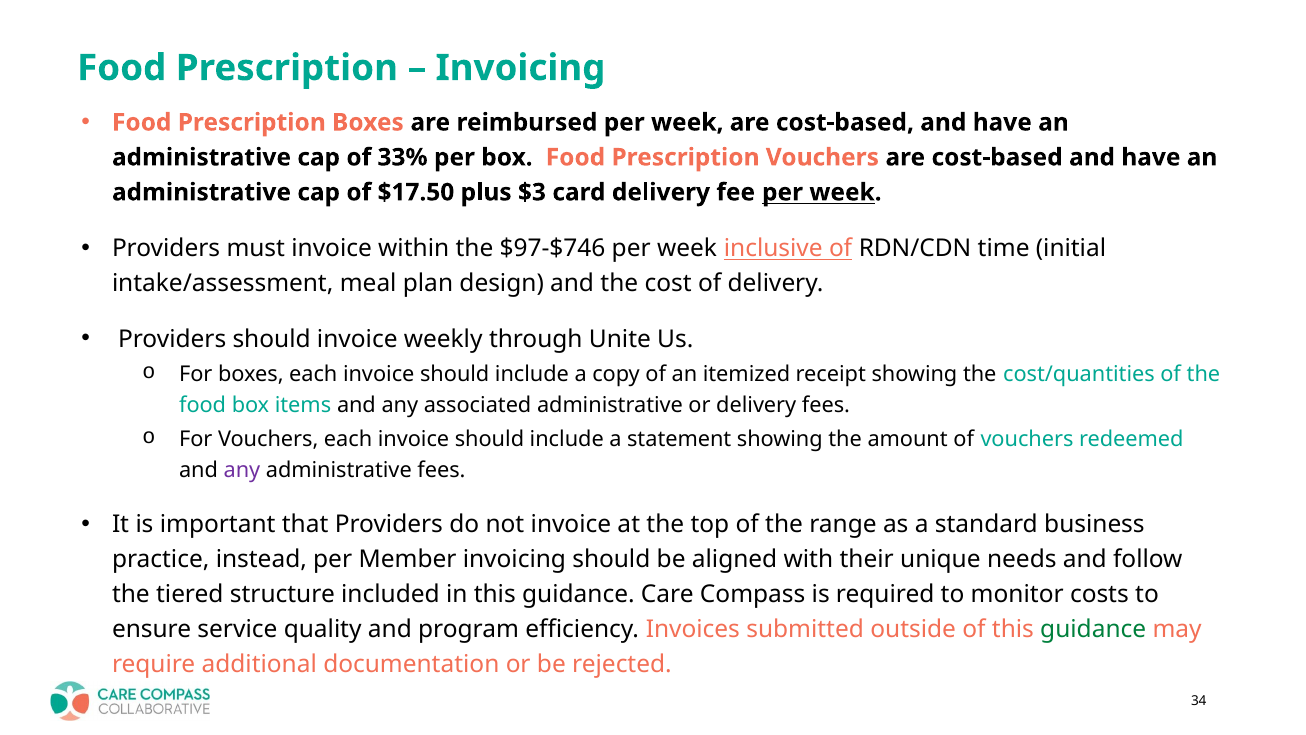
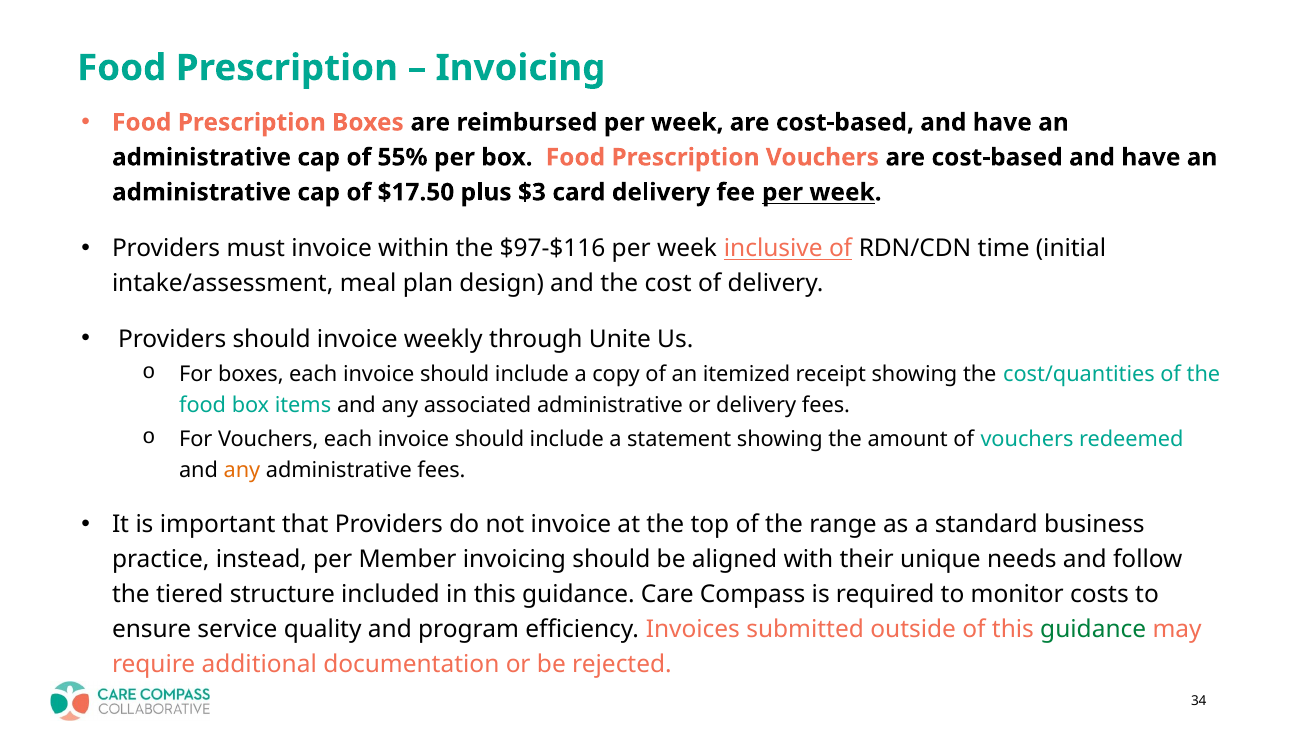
33%: 33% -> 55% (403, 157)
$97-$746: $97-$746 -> $97-$116 (553, 248)
any colour: purple -> orange (242, 470)
